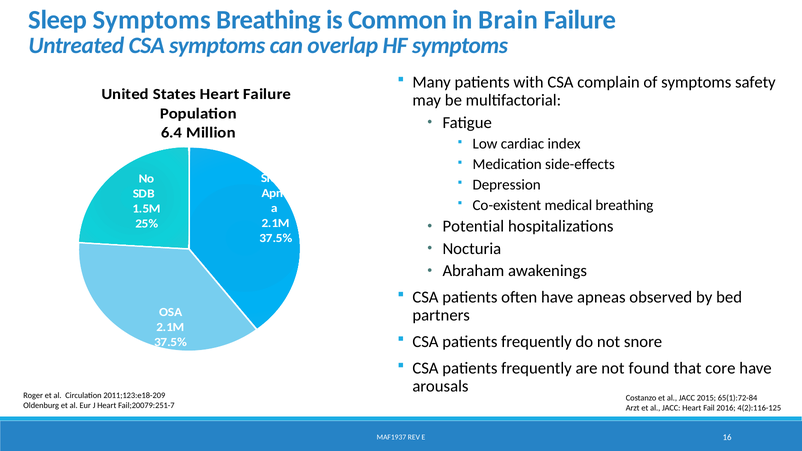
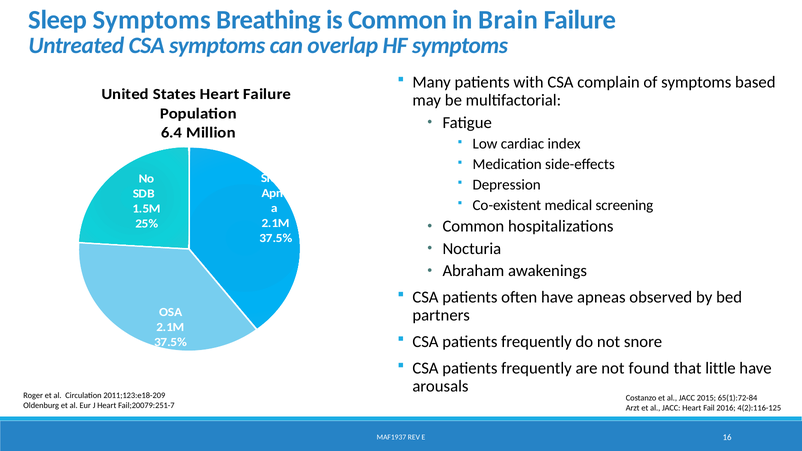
safety: safety -> based (755, 82)
medical breathing: breathing -> screening (624, 205)
Potential: Potential -> Common (473, 227)
core: core -> little (721, 368)
